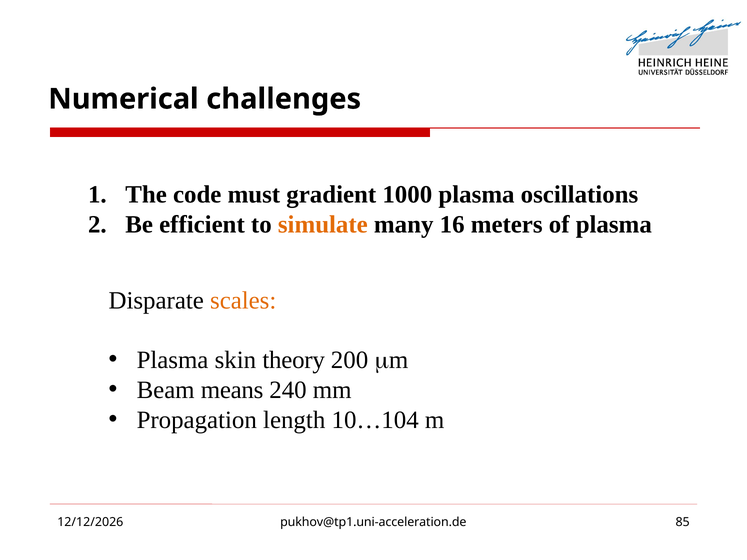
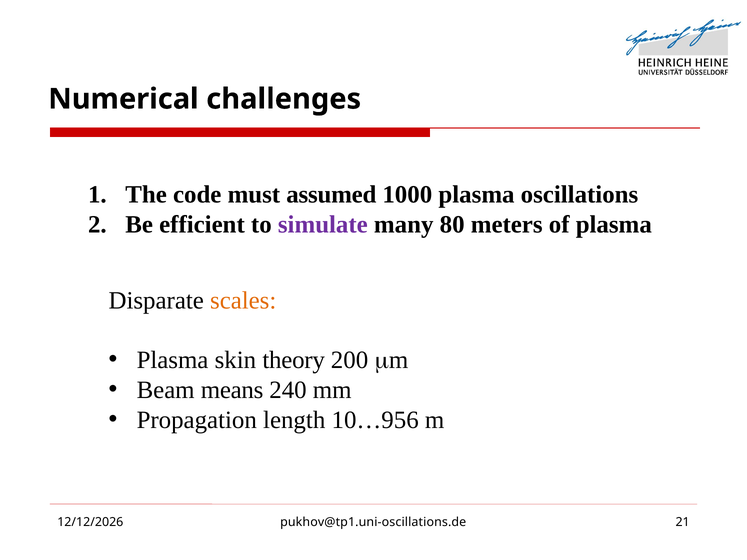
gradient: gradient -> assumed (331, 195)
simulate colour: orange -> purple (323, 225)
16: 16 -> 80 (452, 225)
10…104: 10…104 -> 10…956 (375, 420)
pukhov@tp1.uni-acceleration.de: pukhov@tp1.uni-acceleration.de -> pukhov@tp1.uni-oscillations.de (373, 522)
85: 85 -> 21 (683, 522)
